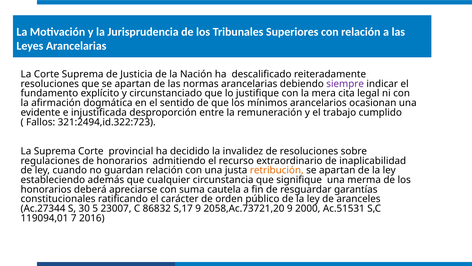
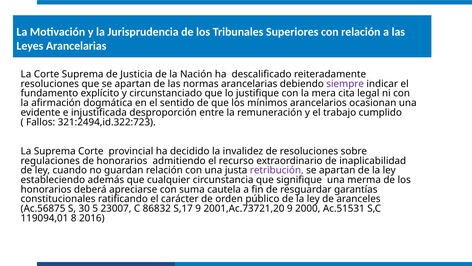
retribución colour: orange -> purple (277, 170)
Ac.27344: Ac.27344 -> Ac.56875 (43, 208)
2058,Ac.73721,20: 2058,Ac.73721,20 -> 2001,Ac.73721,20 (244, 208)
7: 7 -> 8 (74, 218)
